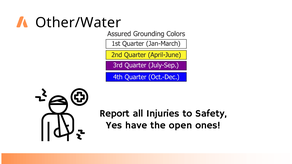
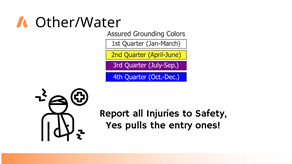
have: have -> pulls (136, 126)
open: open -> entry (180, 126)
